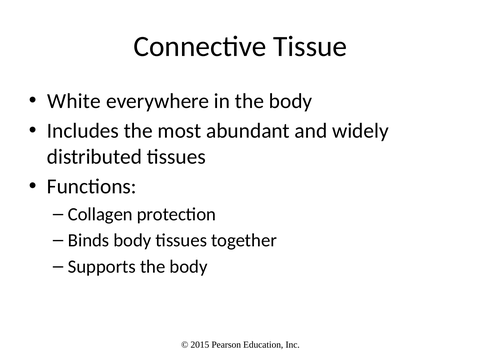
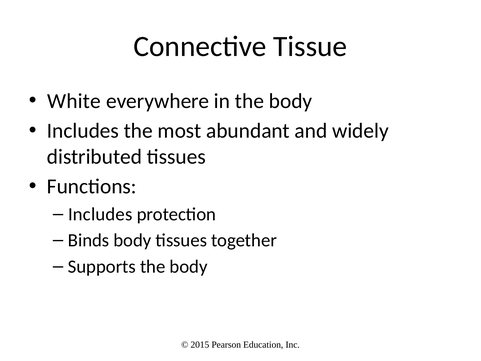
Collagen: Collagen -> Includes (100, 214)
